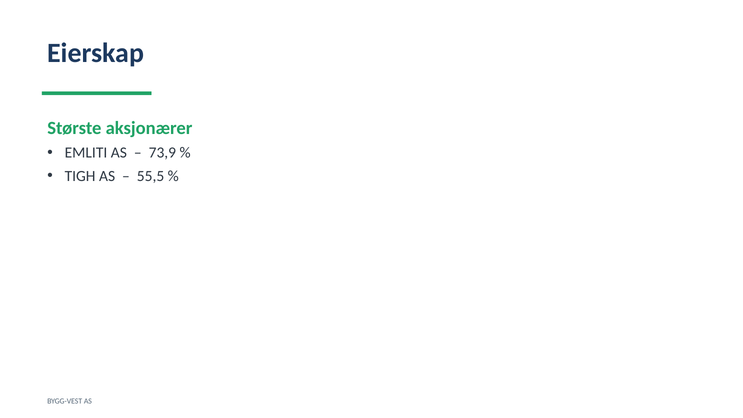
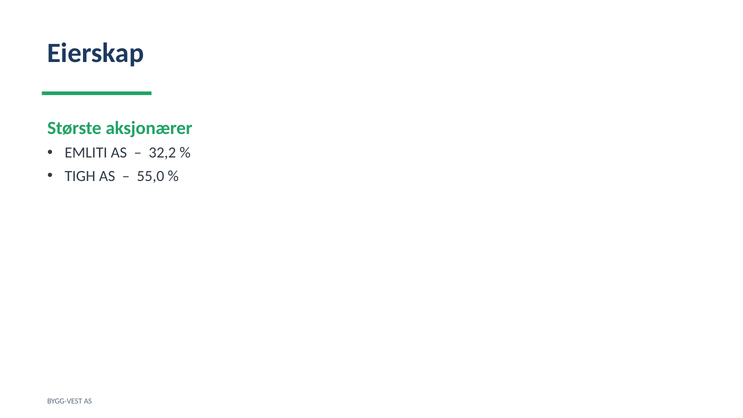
73,9: 73,9 -> 32,2 (162, 153)
55,5: 55,5 -> 55,0 (151, 176)
